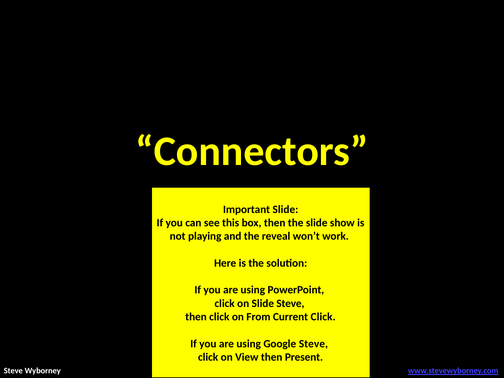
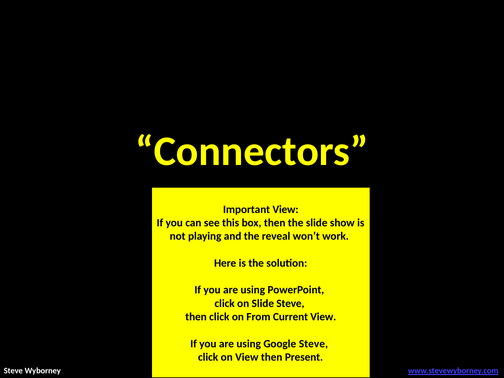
Important Slide: Slide -> View (285, 209)
Current Click: Click -> View (323, 317)
